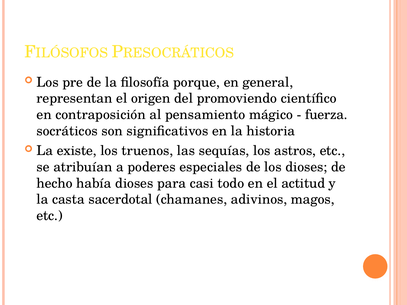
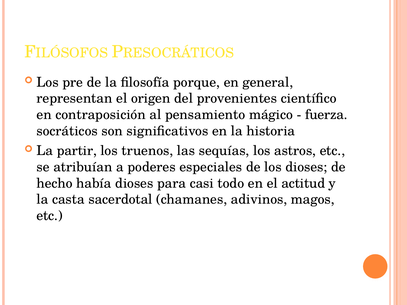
promoviendo: promoviendo -> provenientes (237, 99)
existe: existe -> partir (77, 151)
